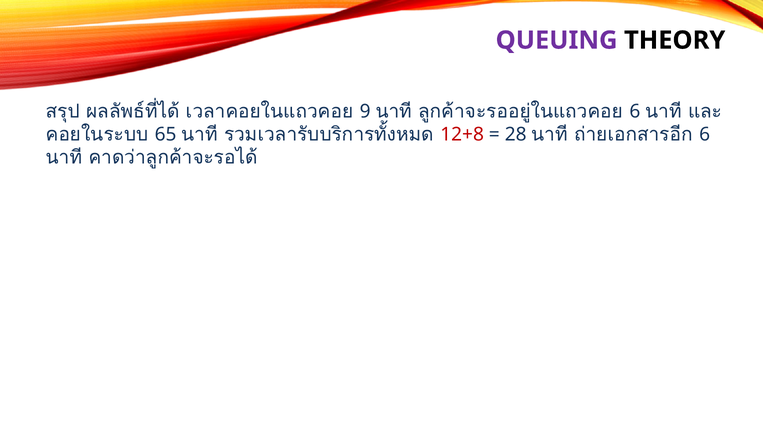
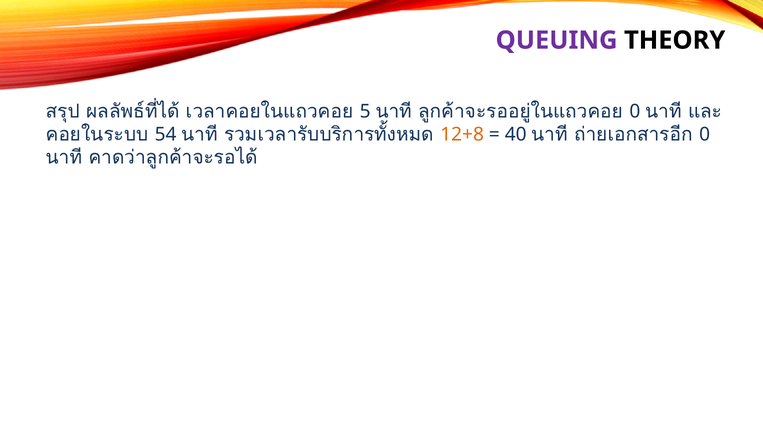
9: 9 -> 5 (365, 112)
6: 6 -> 0 (635, 112)
65: 65 -> 54 (166, 135)
12+8 colour: red -> orange (462, 135)
28: 28 -> 40 (516, 135)
6: 6 -> 0 (705, 135)
